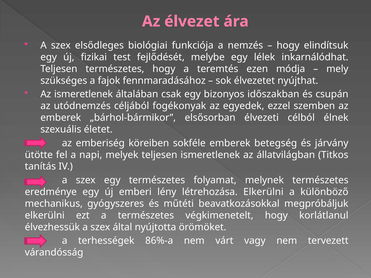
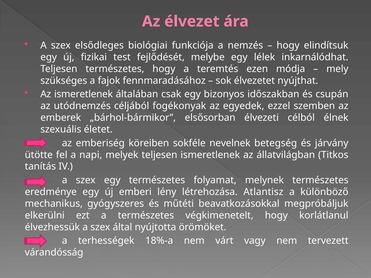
sokféle emberek: emberek -> nevelnek (230, 143)
létrehozása Elkerülni: Elkerülni -> Atlantisz (263, 192)
86%-a: 86%-a -> 18%-a (159, 241)
